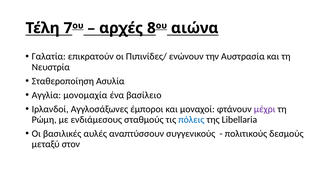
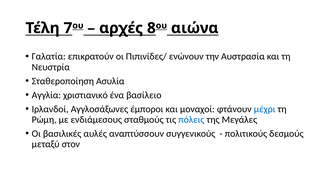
μονομαχία: μονομαχία -> χριστιανικό (85, 95)
μέχρι colour: purple -> blue (265, 109)
Libellaria: Libellaria -> Μεγάλες (239, 120)
